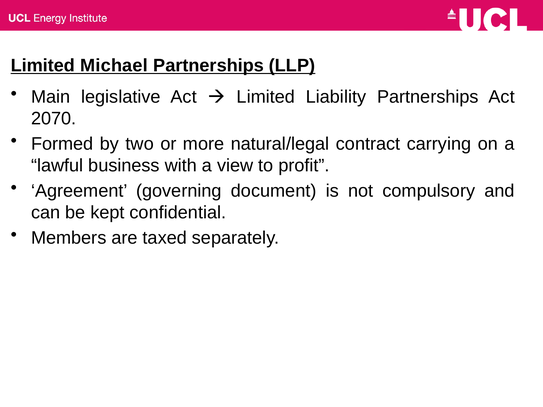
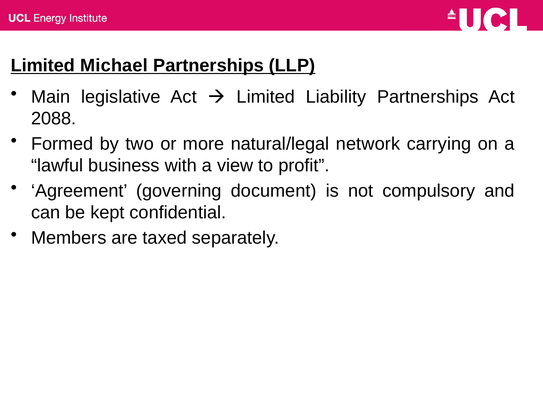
2070: 2070 -> 2088 (54, 119)
contract: contract -> network (368, 144)
